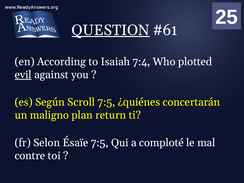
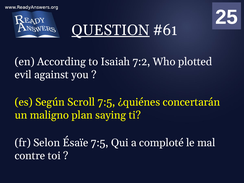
7:4: 7:4 -> 7:2 (141, 62)
evil underline: present -> none (23, 75)
return: return -> saying (111, 115)
